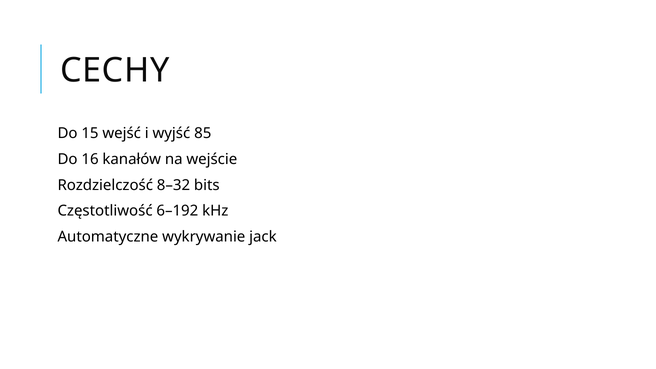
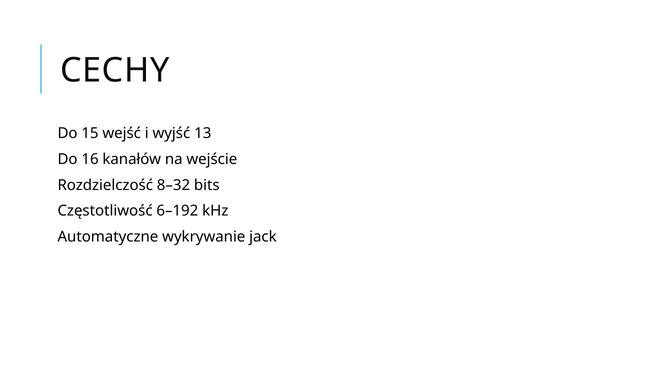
85: 85 -> 13 (203, 133)
